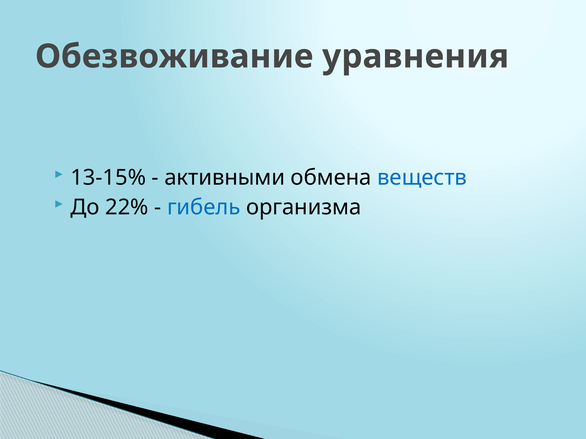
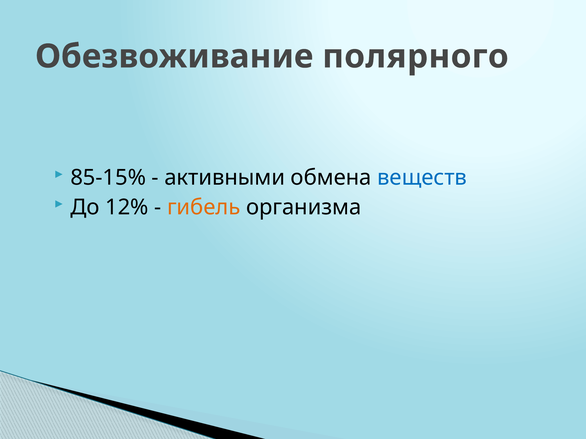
уравнения: уравнения -> полярного (415, 57)
13-15%: 13-15% -> 85-15% (108, 178)
22%: 22% -> 12% (127, 207)
гибель colour: blue -> orange (204, 207)
